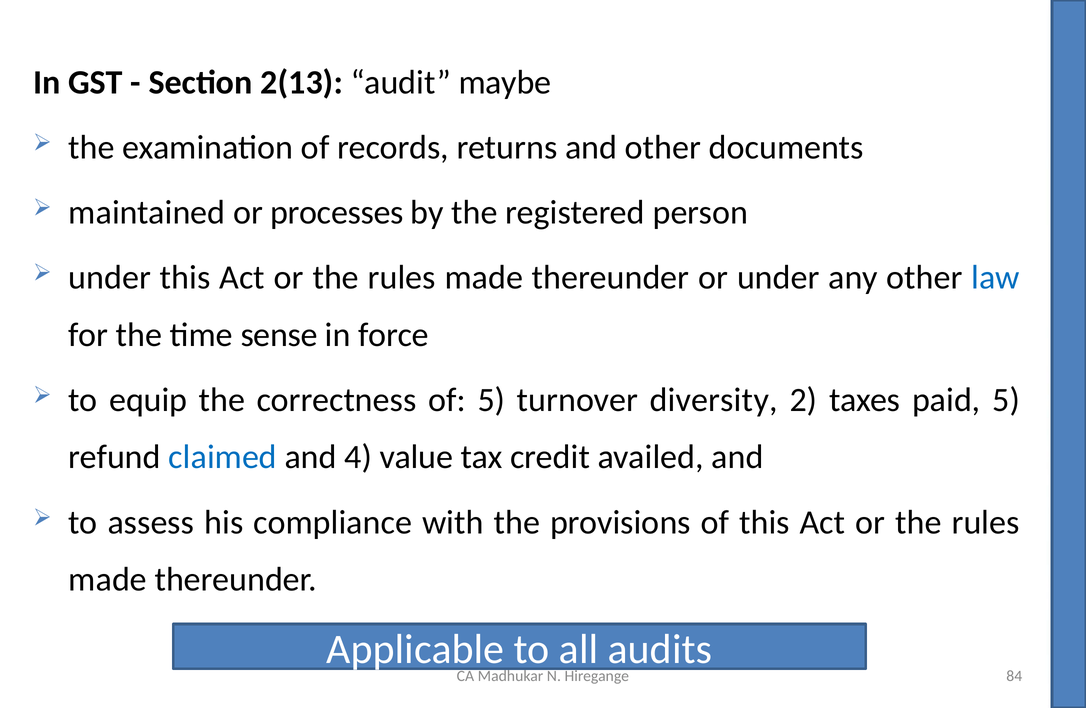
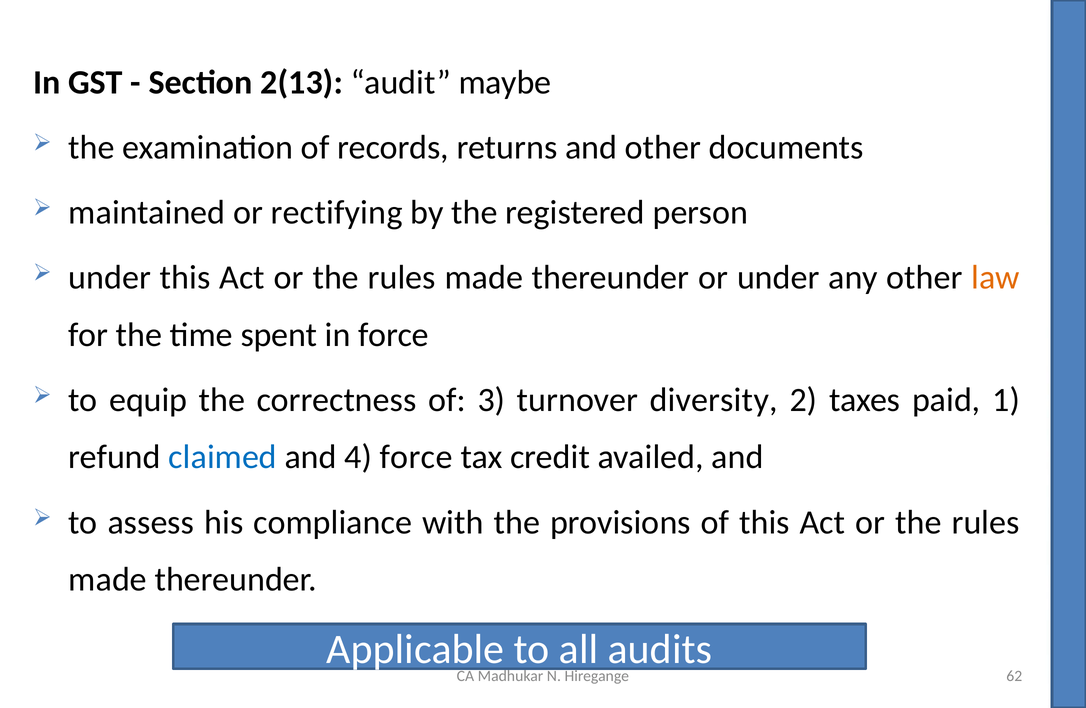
processes: processes -> rectifying (337, 213)
law colour: blue -> orange (996, 278)
sense: sense -> spent (279, 335)
of 5: 5 -> 3 (491, 400)
paid 5: 5 -> 1 (1006, 400)
4 value: value -> force (416, 457)
84: 84 -> 62 (1014, 676)
